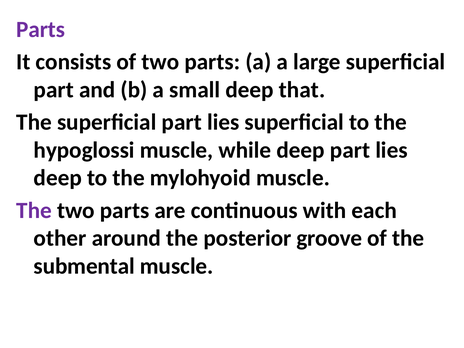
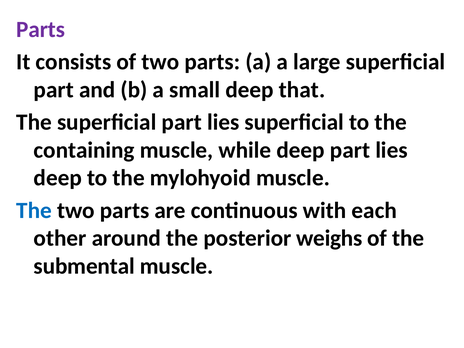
hypoglossi: hypoglossi -> containing (84, 150)
The colour: purple -> blue (34, 210)
groove: groove -> weighs (329, 238)
